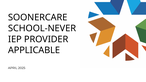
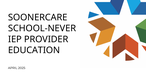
APPLICABLE: APPLICABLE -> EDUCATION (34, 50)
